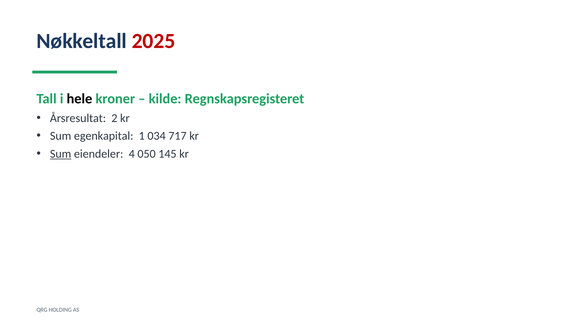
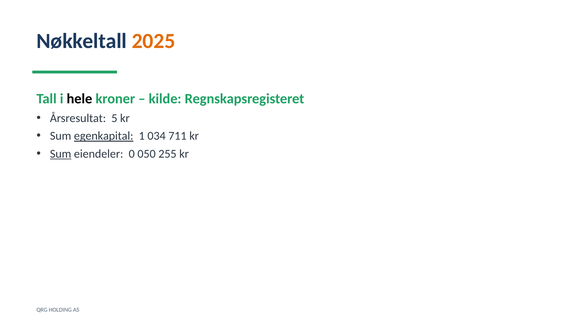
2025 colour: red -> orange (154, 41)
2: 2 -> 5 (114, 118)
egenkapital underline: none -> present (104, 136)
717: 717 -> 711 (177, 136)
4: 4 -> 0 (132, 154)
145: 145 -> 255 (167, 154)
